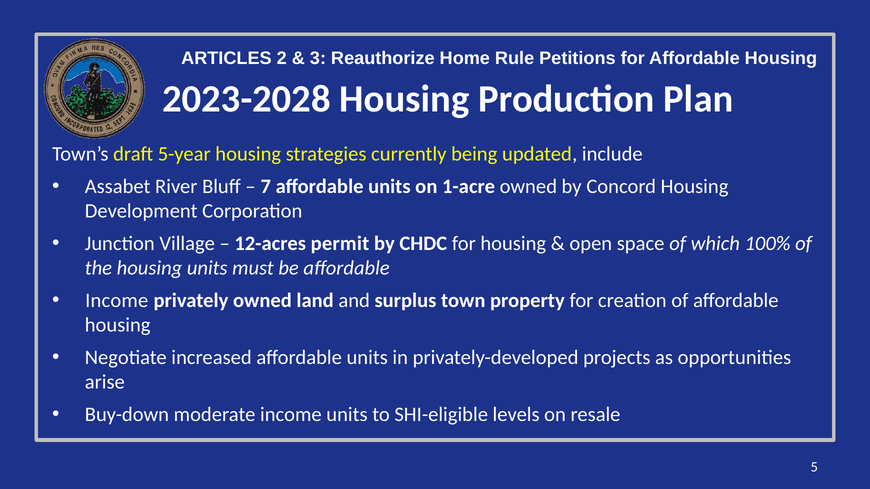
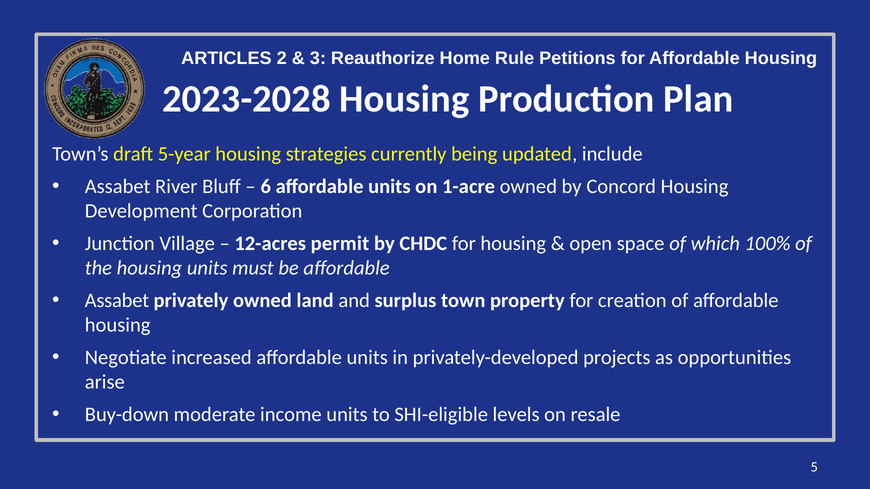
7: 7 -> 6 (266, 186)
Income: Income -> Assabet (117, 301)
